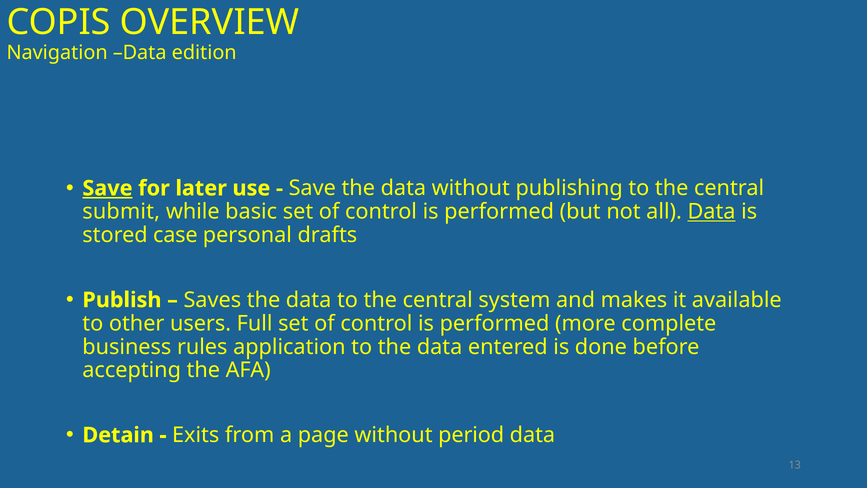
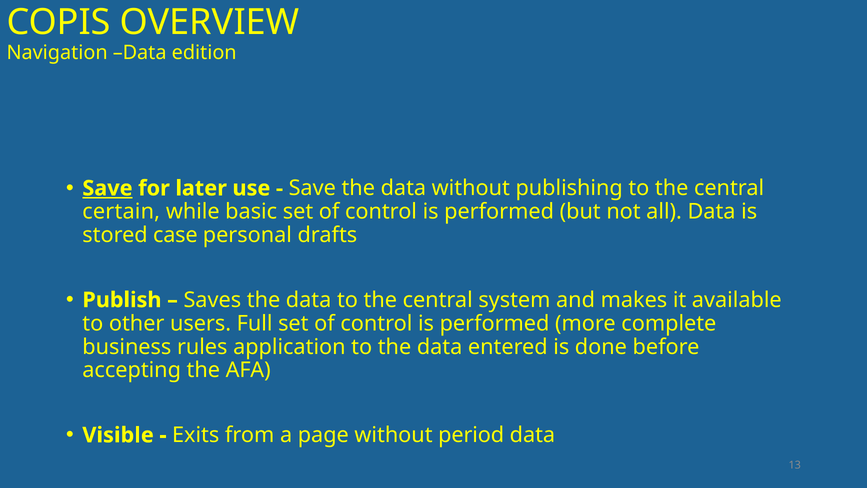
submit: submit -> certain (121, 212)
Data underline: present -> none (712, 212)
Detain: Detain -> Visible (118, 435)
